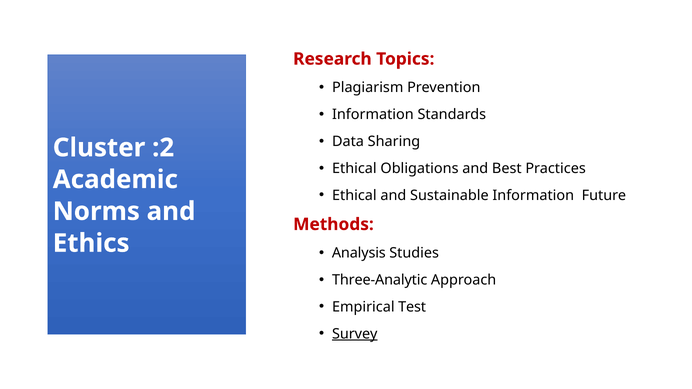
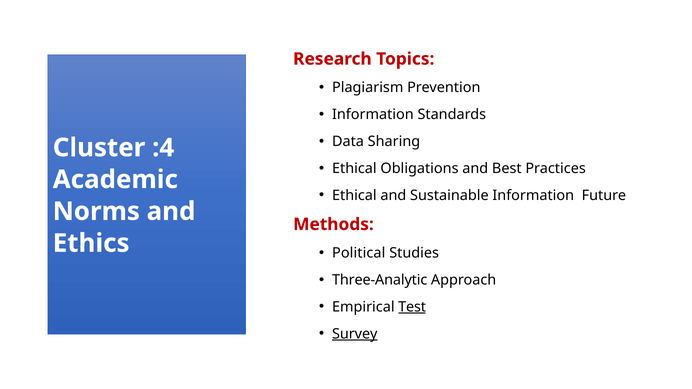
:2: :2 -> :4 (163, 148)
Analysis: Analysis -> Political (359, 253)
Test underline: none -> present (412, 307)
